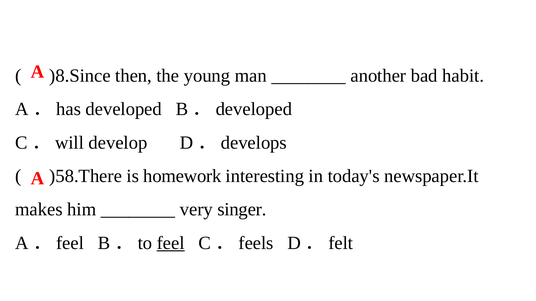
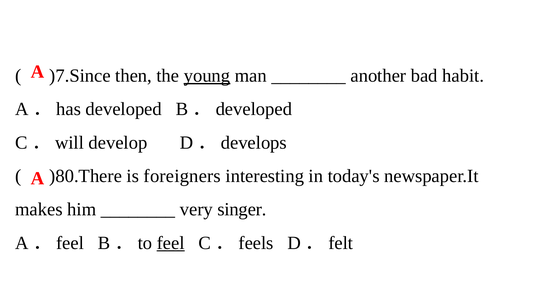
)8.Since: )8.Since -> )7.Since (80, 76)
young underline: none -> present (207, 76)
)58.There: )58.There -> )80.There (86, 176)
homework: homework -> foreigners (182, 176)
